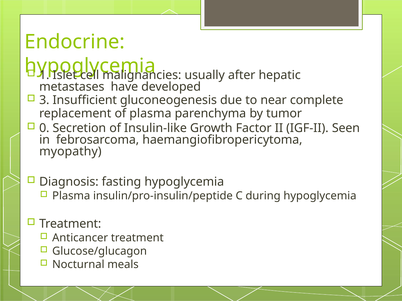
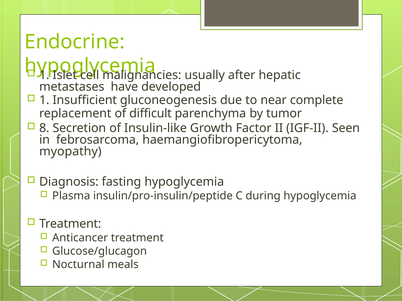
3: 3 -> 1 (44, 100)
of plasma: plasma -> difficult (151, 114)
0: 0 -> 8 (44, 128)
